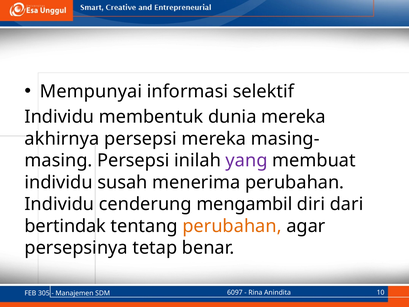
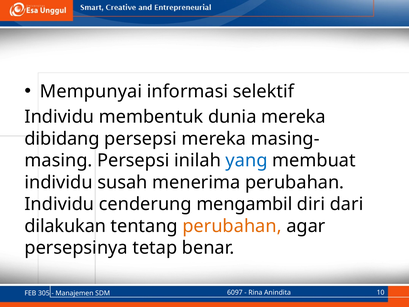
akhirnya: akhirnya -> dibidang (62, 139)
yang colour: purple -> blue (247, 160)
bertindak: bertindak -> dilakukan (65, 226)
